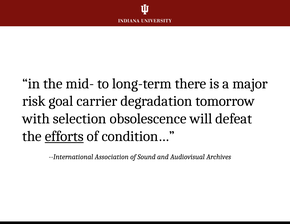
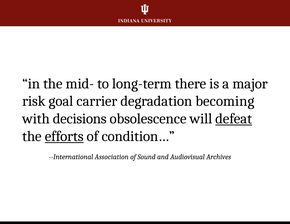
tomorrow: tomorrow -> becoming (225, 101)
selection: selection -> decisions (80, 119)
defeat underline: none -> present (234, 119)
